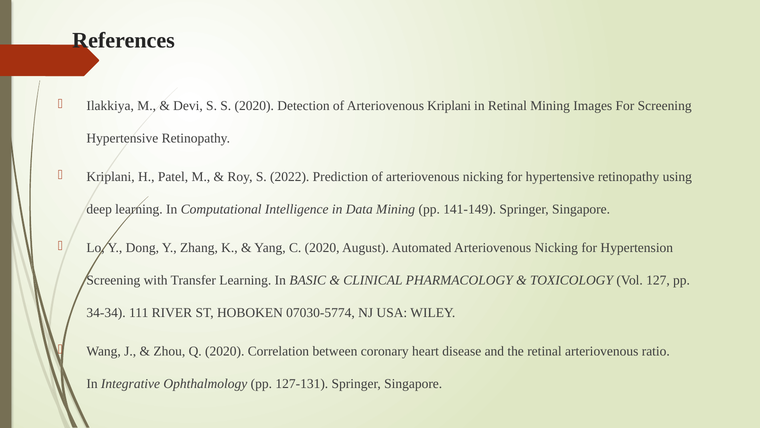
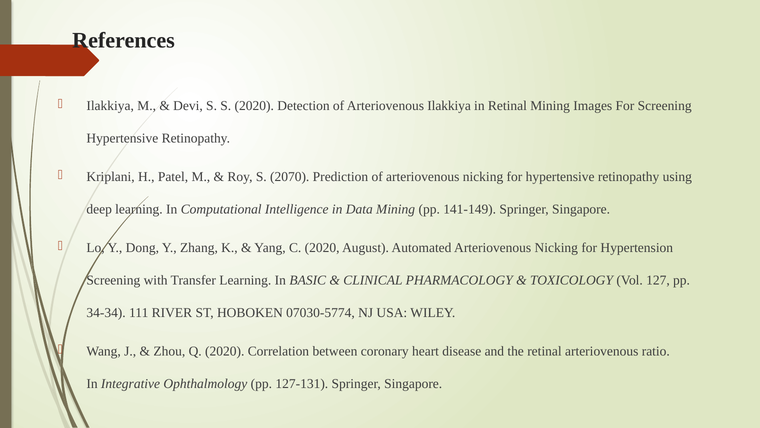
Arteriovenous Kriplani: Kriplani -> Ilakkiya (449, 106)
2022: 2022 -> 2070 (290, 177)
